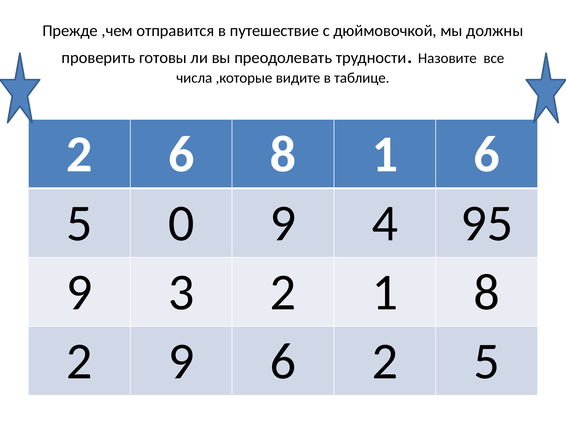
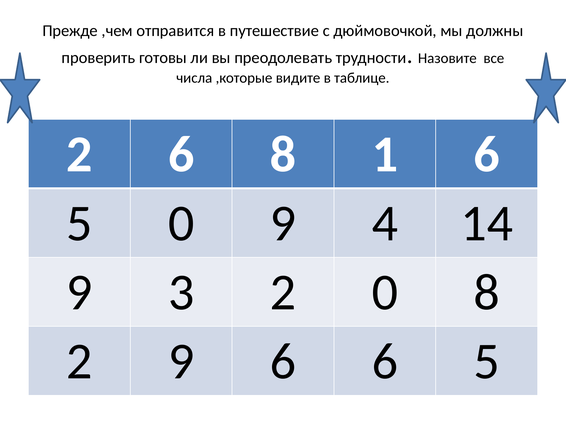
95: 95 -> 14 (487, 224)
2 1: 1 -> 0 (385, 293)
6 2: 2 -> 6 (385, 362)
